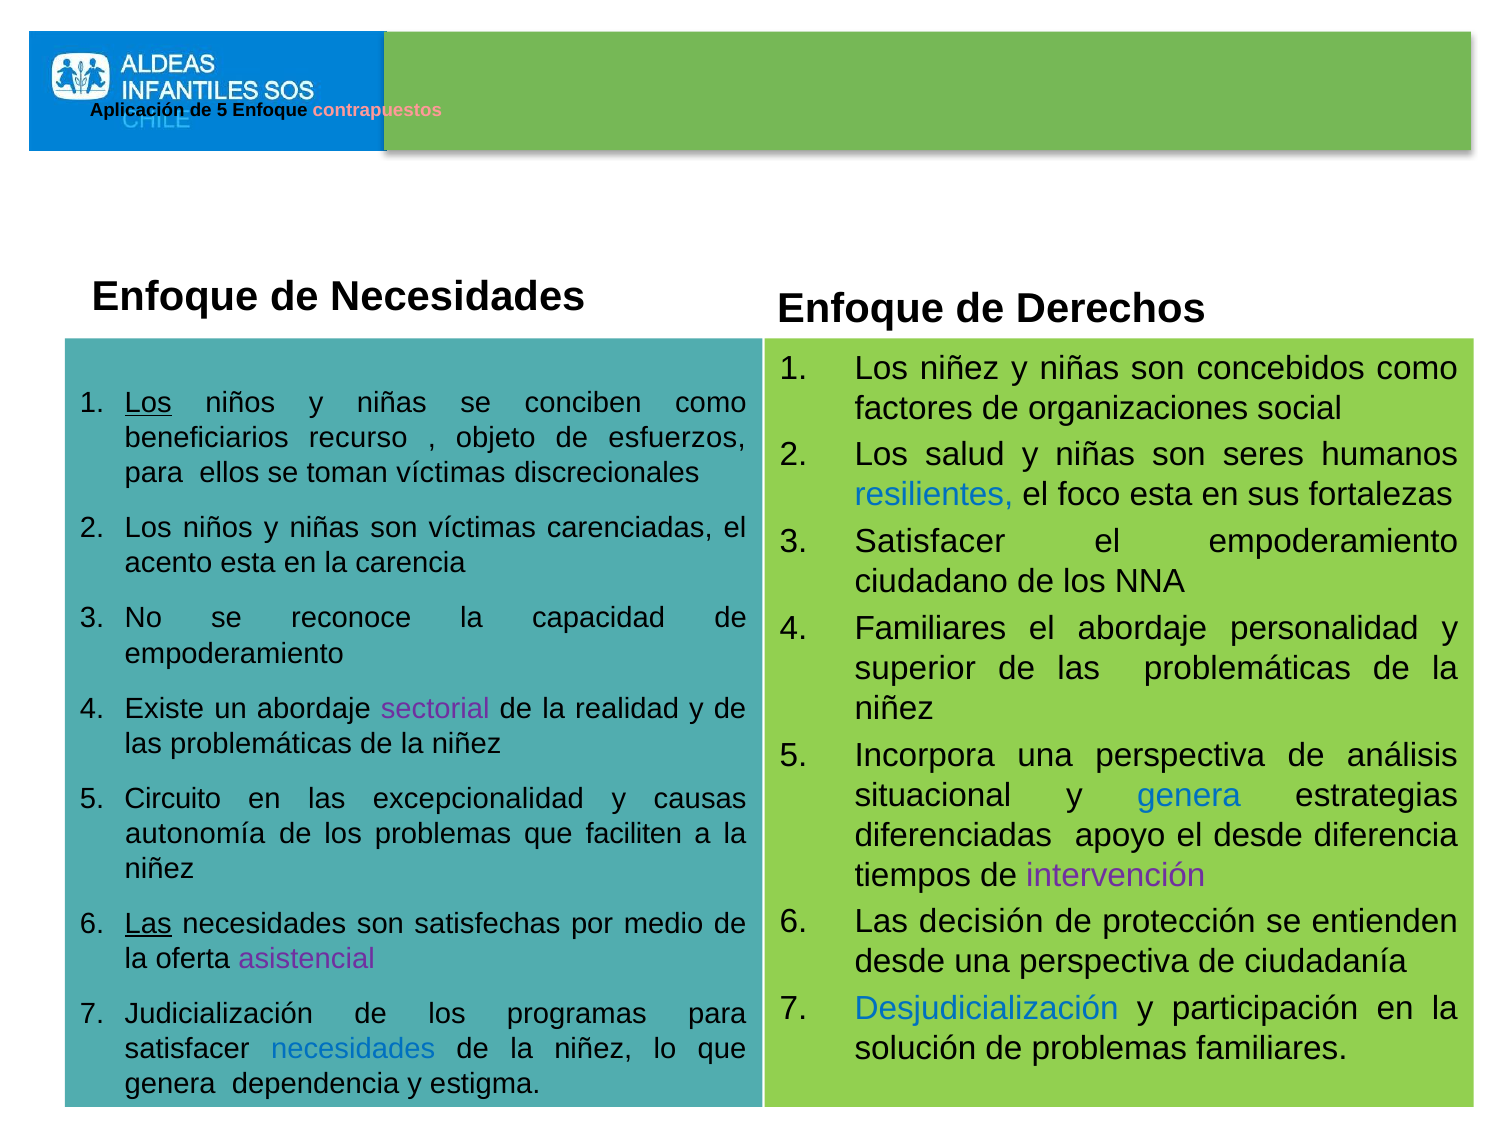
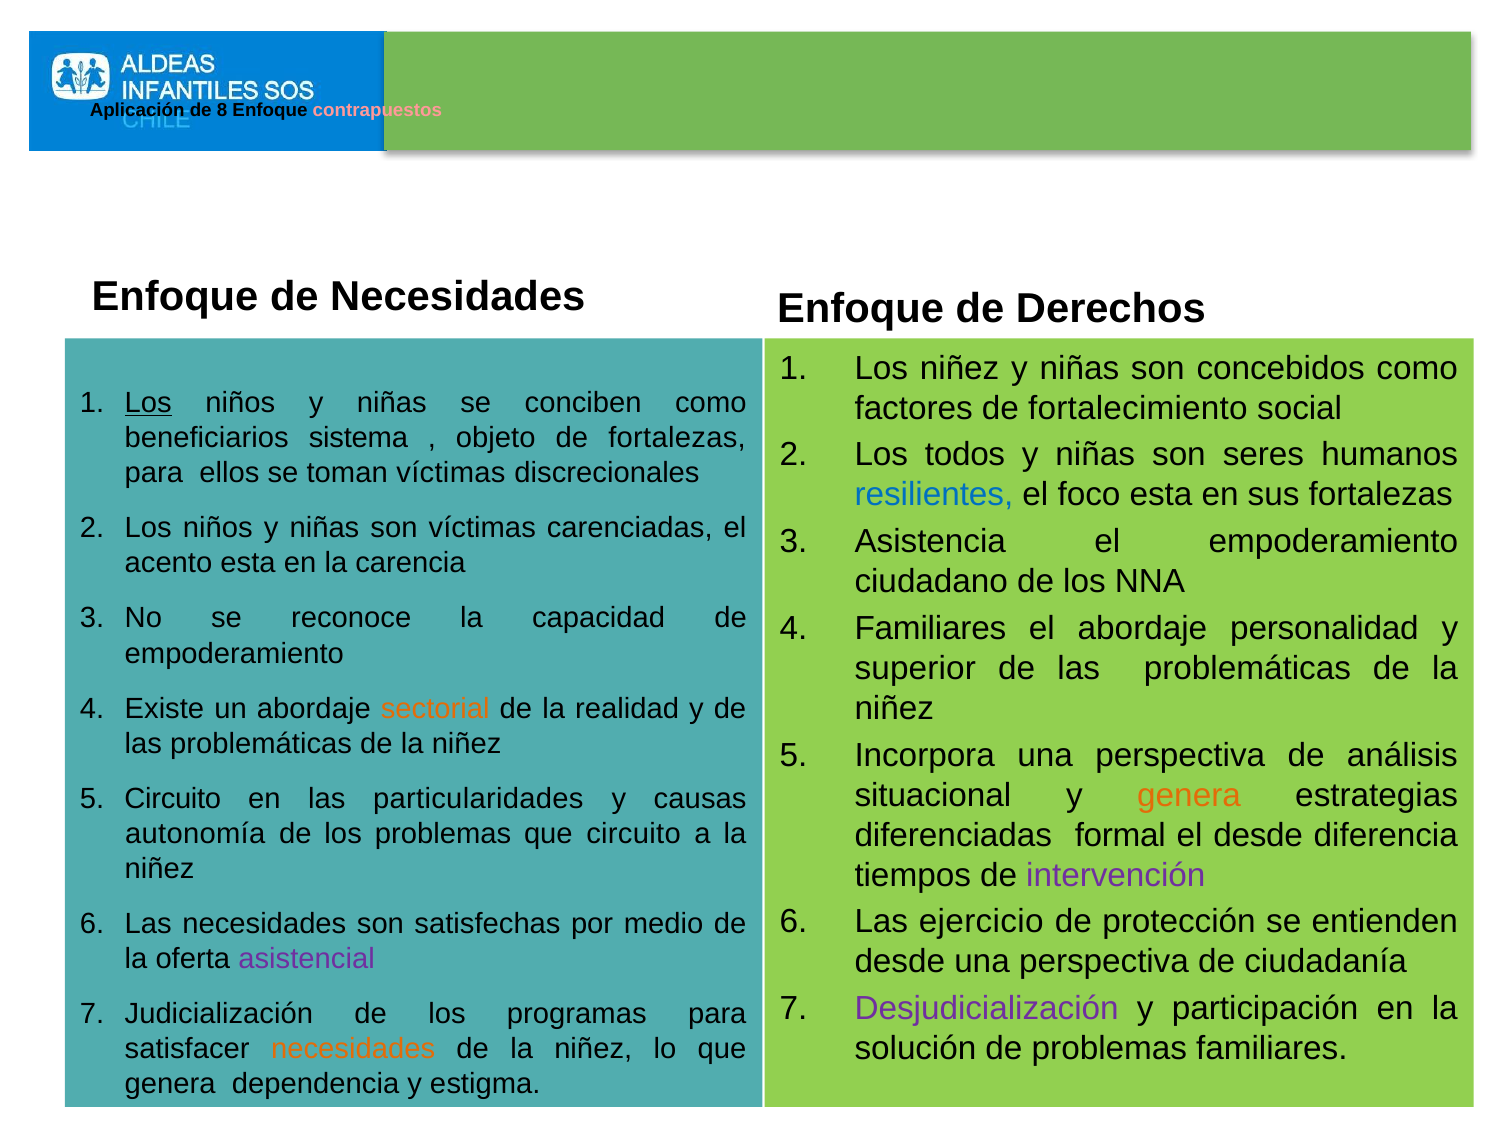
de 5: 5 -> 8 (222, 110)
organizaciones: organizaciones -> fortalecimiento (1138, 408)
recurso: recurso -> sistema (358, 438)
de esfuerzos: esfuerzos -> fortalezas (677, 438)
salud: salud -> todos (965, 455)
Satisfacer: Satisfacer -> Asistencia (930, 542)
sectorial colour: purple -> orange (435, 708)
genera colour: blue -> orange (1189, 795)
excepcionalidad: excepcionalidad -> particularidades (478, 798)
apoyo: apoyo -> formal (1120, 835)
que faciliten: faciliten -> circuito (634, 833)
decisión: decisión -> ejercicio (981, 922)
Las underline: present -> none (148, 924)
Desjudicialización colour: blue -> purple (987, 1008)
necesidades colour: blue -> orange (353, 1049)
